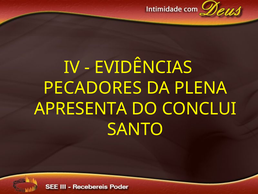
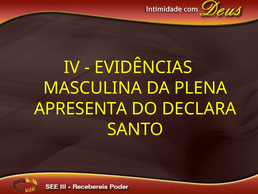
PECADORES: PECADORES -> MASCULINA (93, 88)
CONCLUI: CONCLUI -> DECLARA (199, 108)
